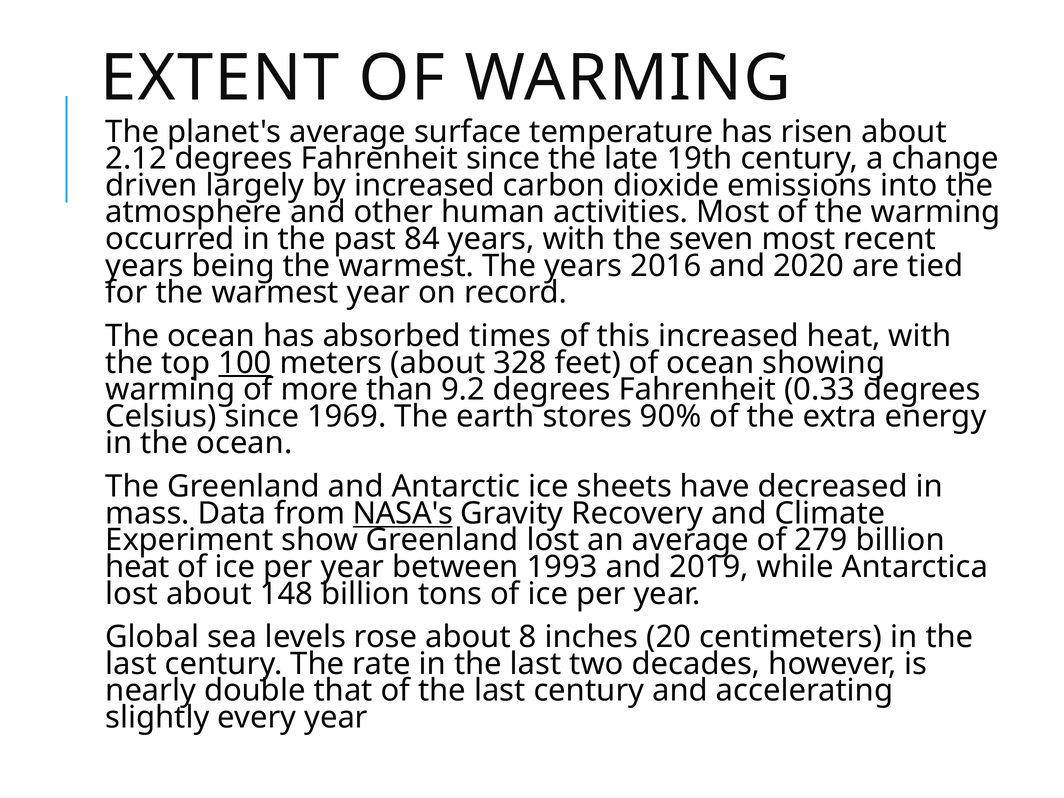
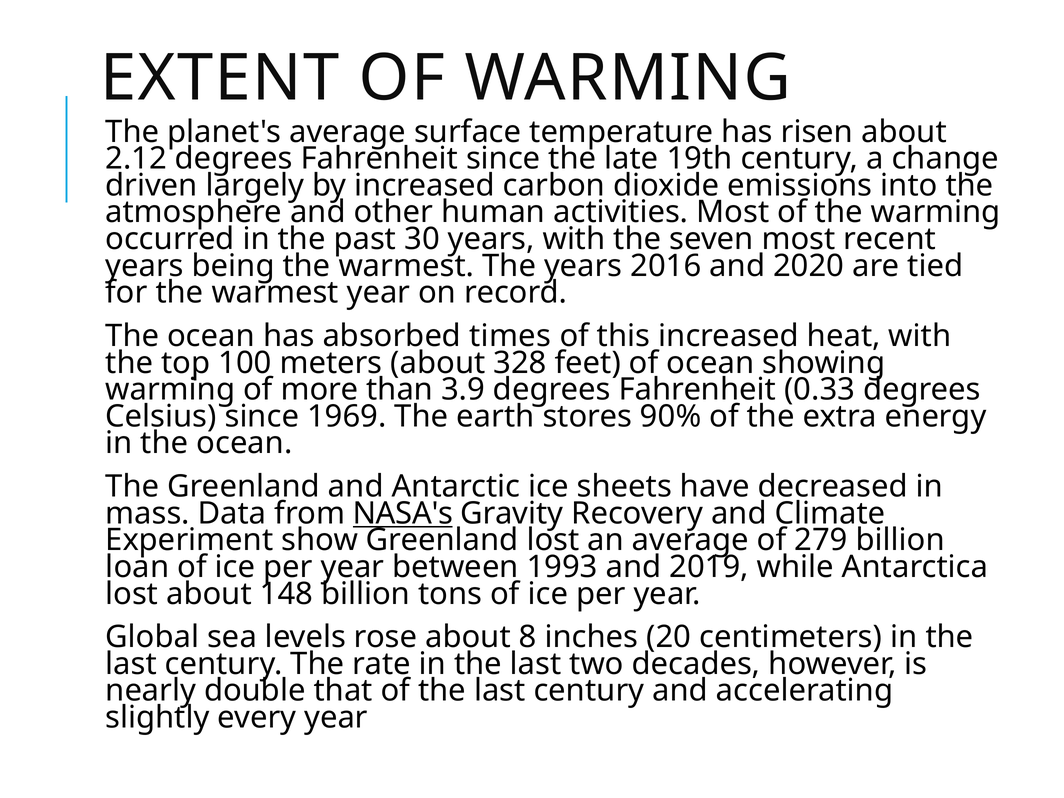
84: 84 -> 30 (422, 239)
100 underline: present -> none (245, 363)
9.2: 9.2 -> 3.9 (463, 390)
heat: heat -> loan (137, 567)
